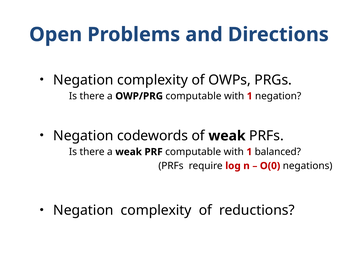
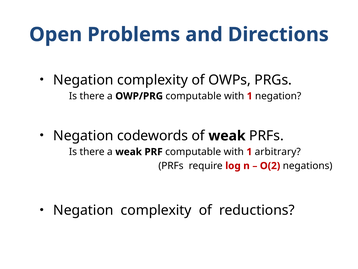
balanced: balanced -> arbitrary (278, 152)
O(0: O(0 -> O(2 (270, 166)
